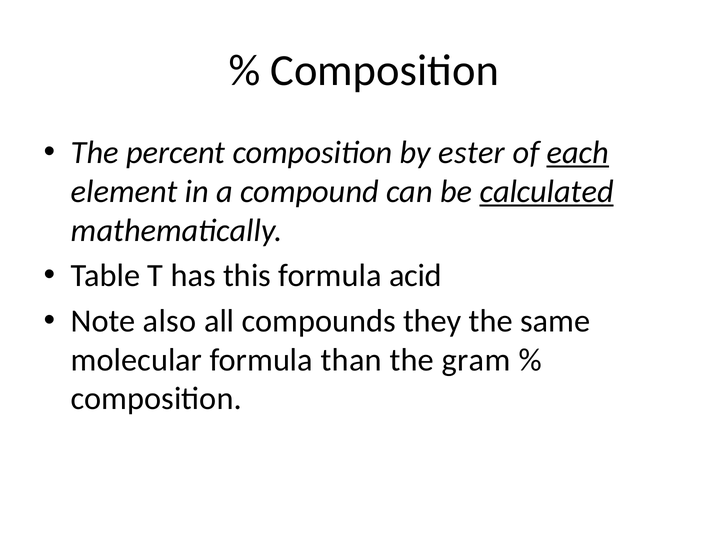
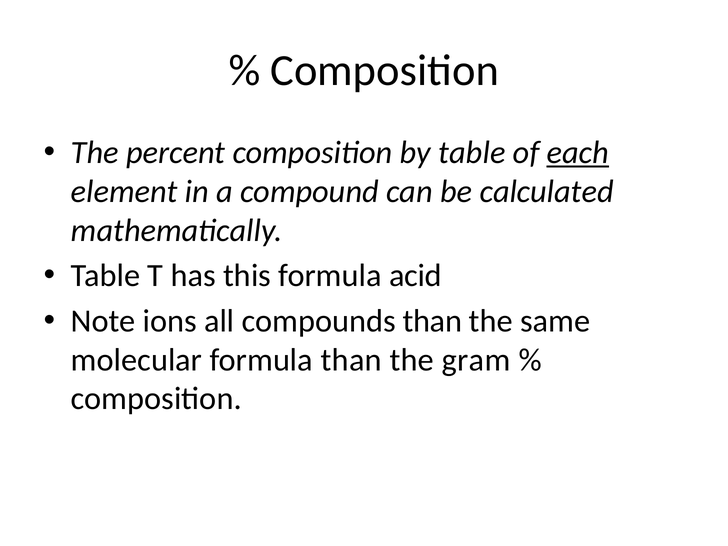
by ester: ester -> table (472, 153)
calculated underline: present -> none (547, 192)
also: also -> ions (170, 321)
compounds they: they -> than (432, 321)
